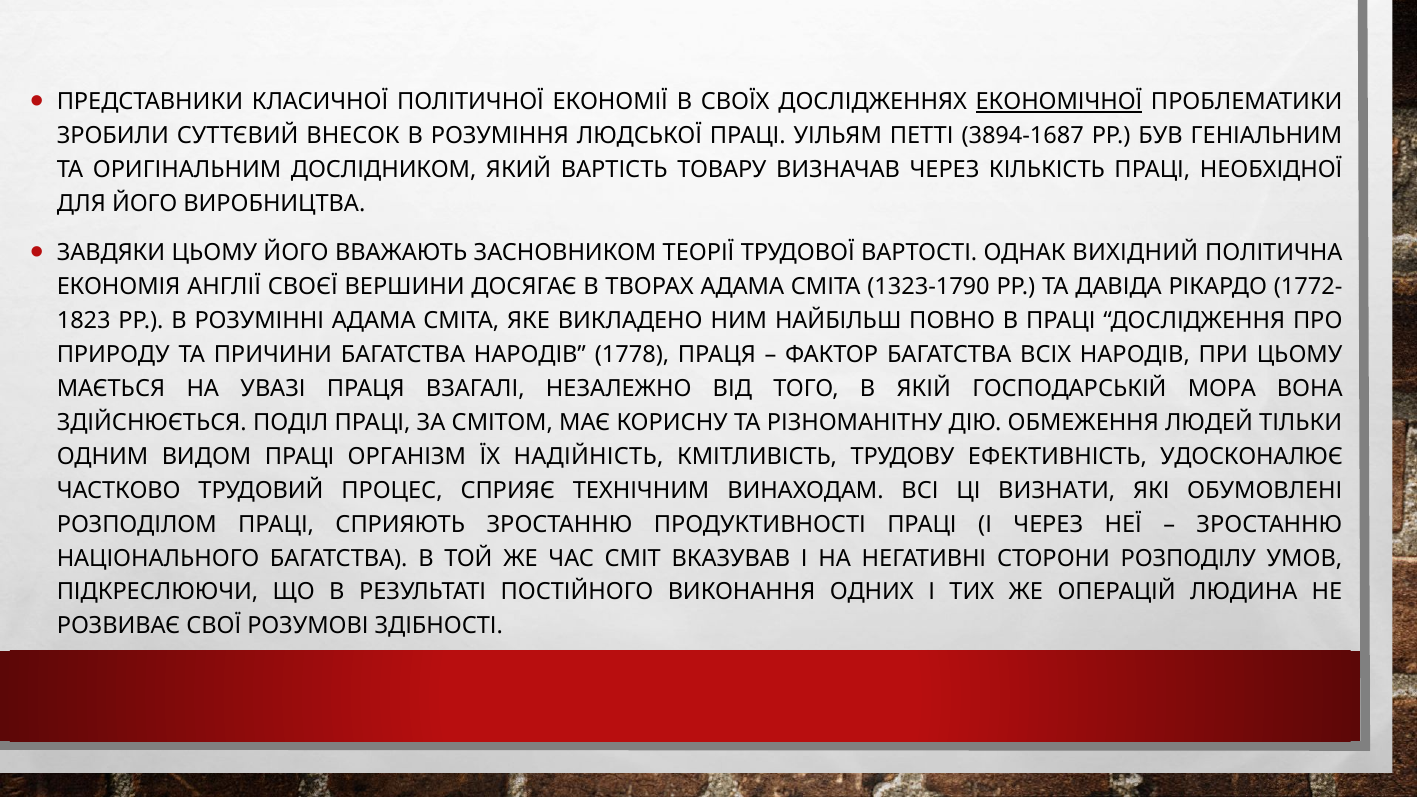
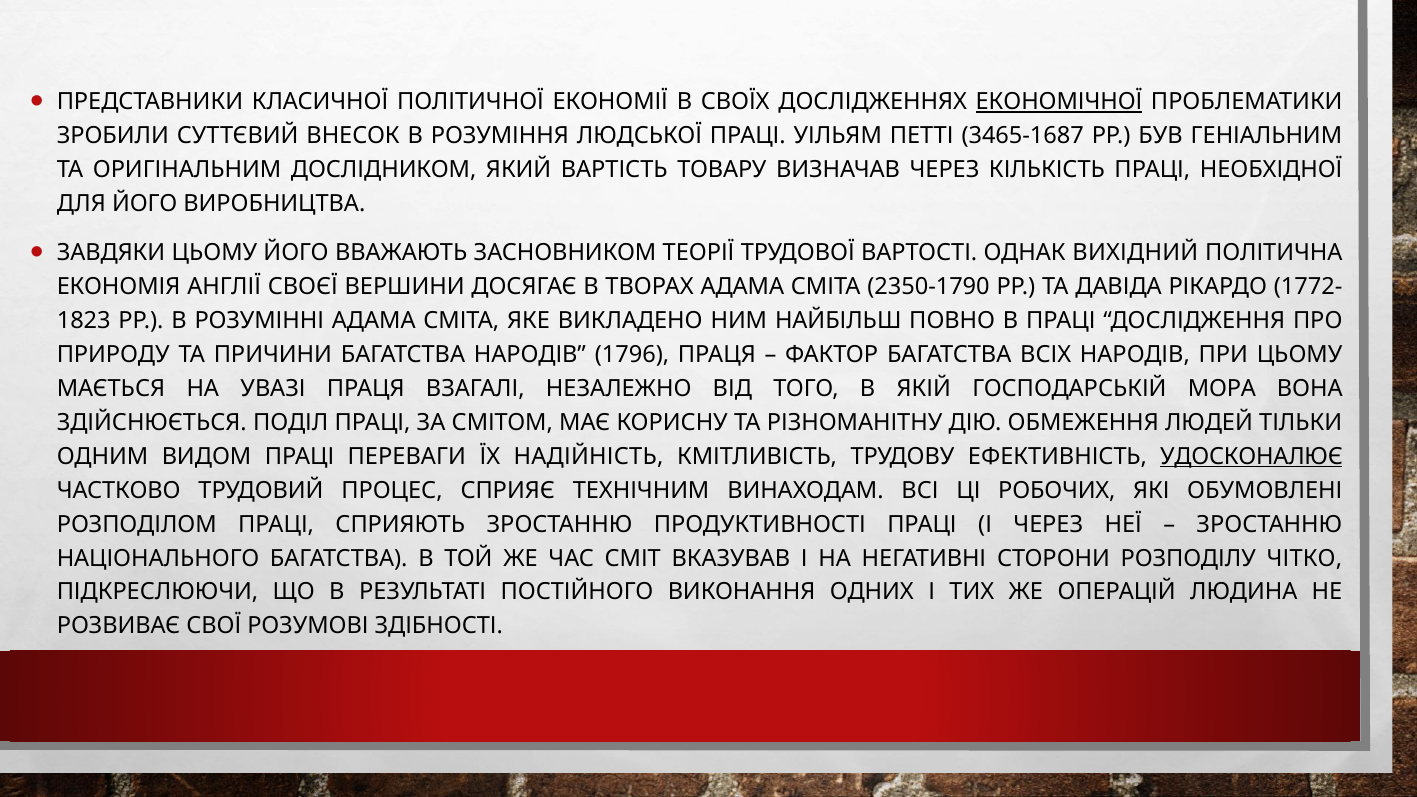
3894-1687: 3894-1687 -> 3465-1687 (1023, 136)
1323-1790: 1323-1790 -> 2350-1790 (929, 286)
1778: 1778 -> 1796 (632, 354)
ОРГАНІЗМ: ОРГАНІЗМ -> ПЕРЕВАГИ (407, 456)
УДОСКОНАЛЮЄ underline: none -> present (1251, 456)
ВИЗНАТИ: ВИЗНАТИ -> РОБОЧИХ (1057, 490)
УМОВ: УМОВ -> ЧІТКО (1304, 558)
